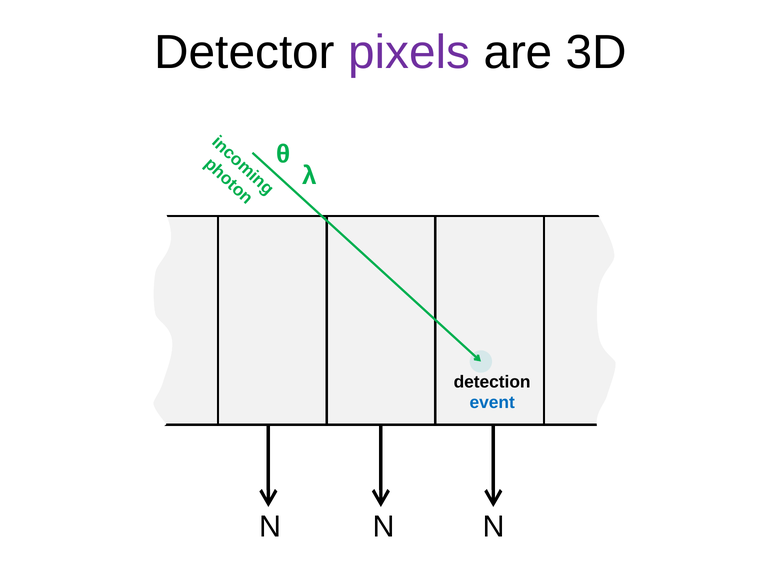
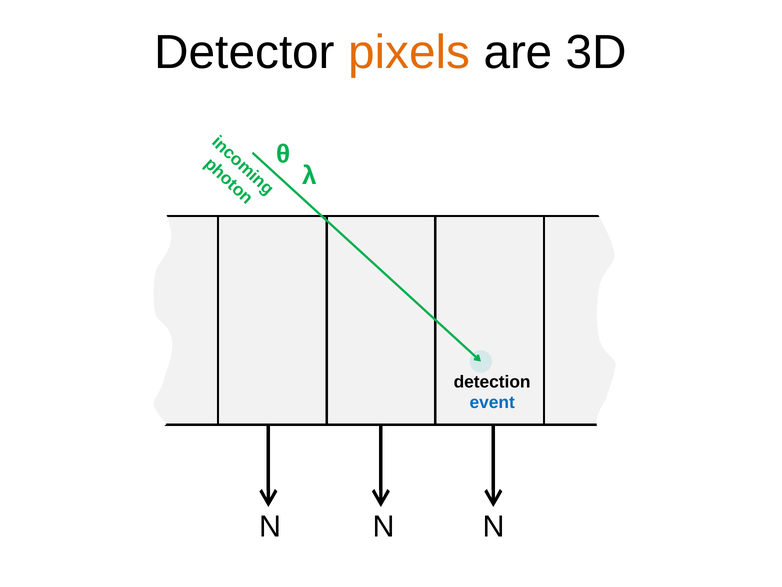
pixels colour: purple -> orange (409, 52)
